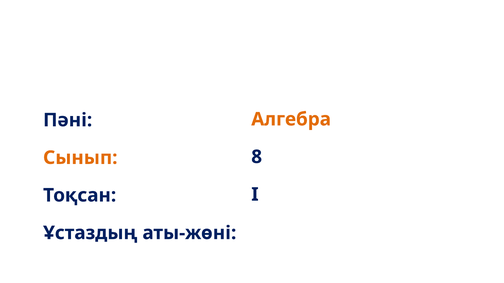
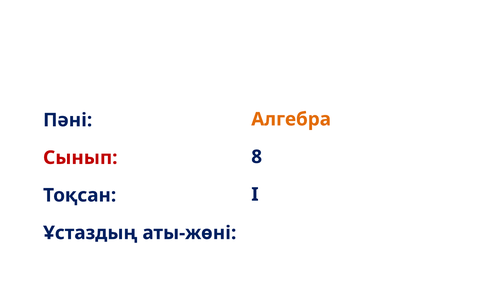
Сынып colour: orange -> red (80, 158)
